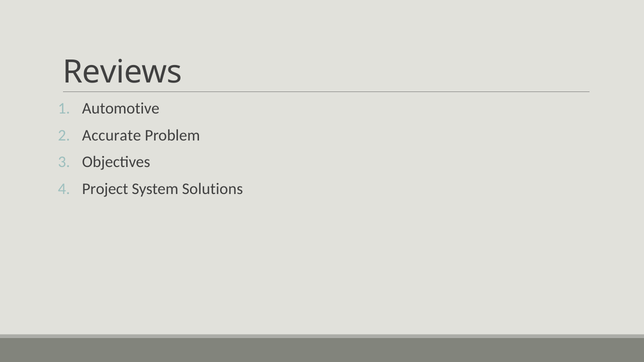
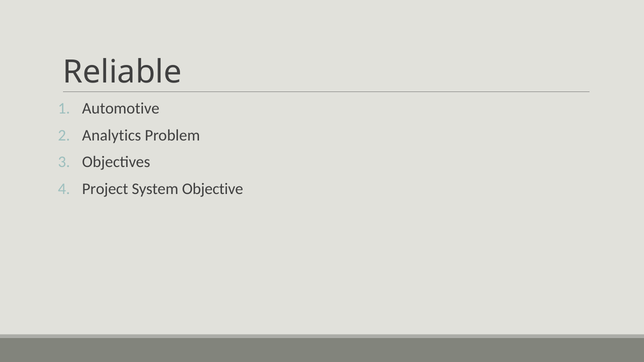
Reviews: Reviews -> Reliable (122, 72)
Accurate: Accurate -> Analytics (112, 135)
Solutions: Solutions -> Objective (213, 189)
